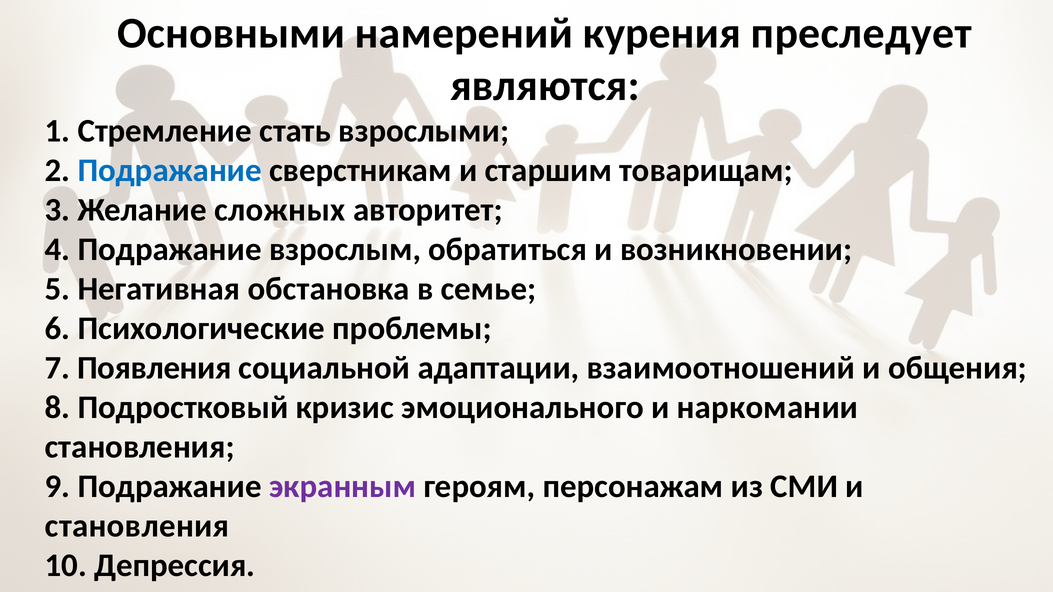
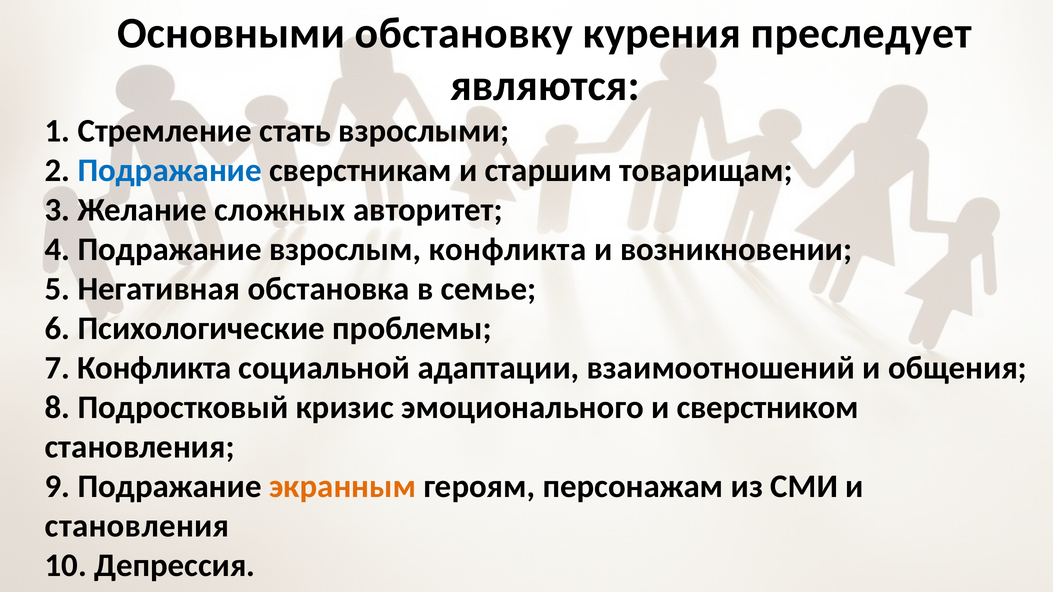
намерений: намерений -> обстановку (464, 33)
взрослым обратиться: обратиться -> конфликта (508, 250)
7 Появления: Появления -> Конфликта (154, 368)
наркомании: наркомании -> сверстником (768, 408)
экранным colour: purple -> orange (343, 487)
